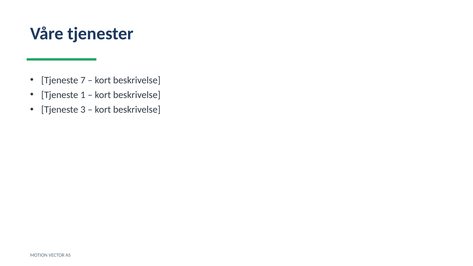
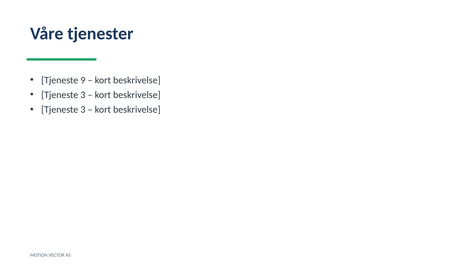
7: 7 -> 9 (83, 80)
1: 1 -> 3 (83, 95)
